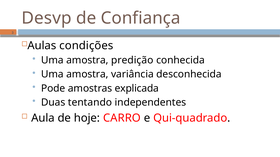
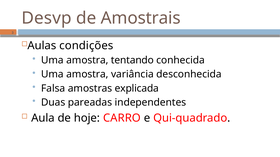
Confiança: Confiança -> Amostrais (141, 18)
predição: predição -> tentando (132, 60)
Pode: Pode -> Falsa (53, 89)
tentando: tentando -> pareadas (90, 103)
